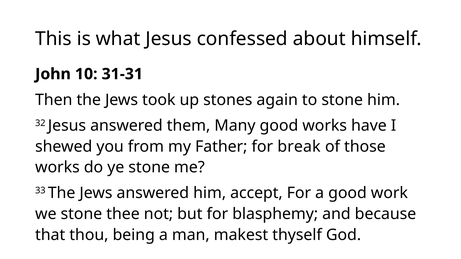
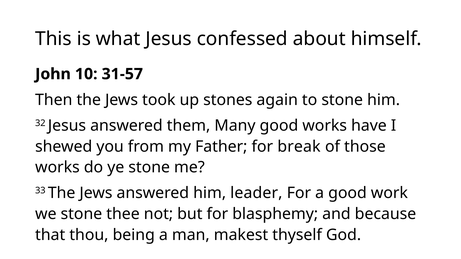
31-31: 31-31 -> 31-57 (122, 74)
accept: accept -> leader (256, 193)
